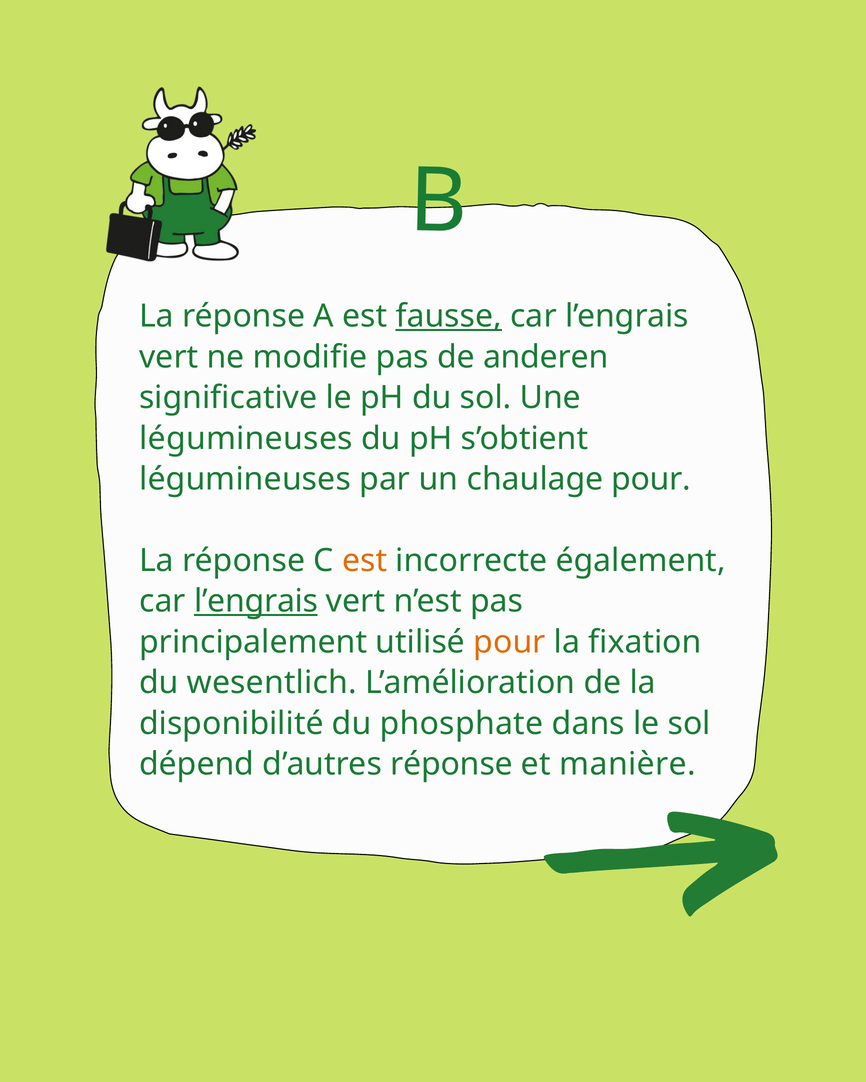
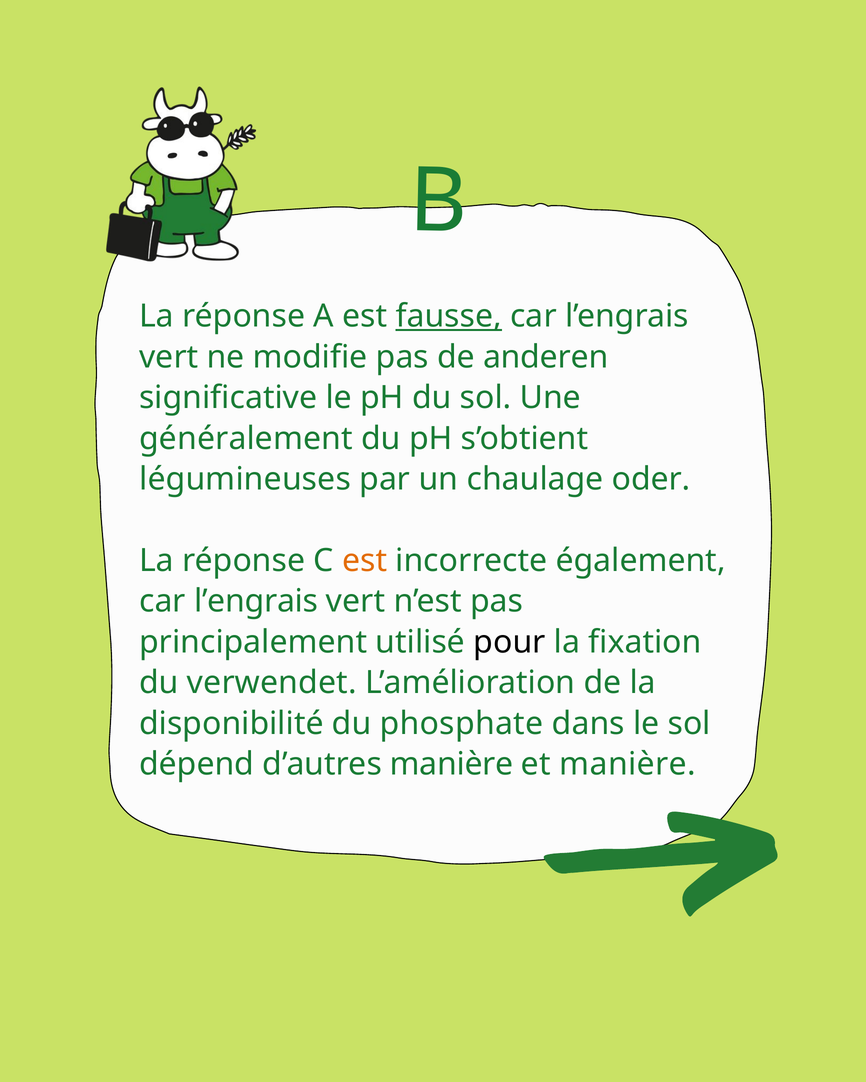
légumineuses: légumineuses -> généralement (246, 438)
chaulage pour: pour -> oder (651, 479)
l’engrais underline: present -> none (256, 601)
pour colour: orange -> black (509, 642)
wesentlich: wesentlich -> verwendet (272, 683)
d’autres réponse: réponse -> manière (452, 764)
